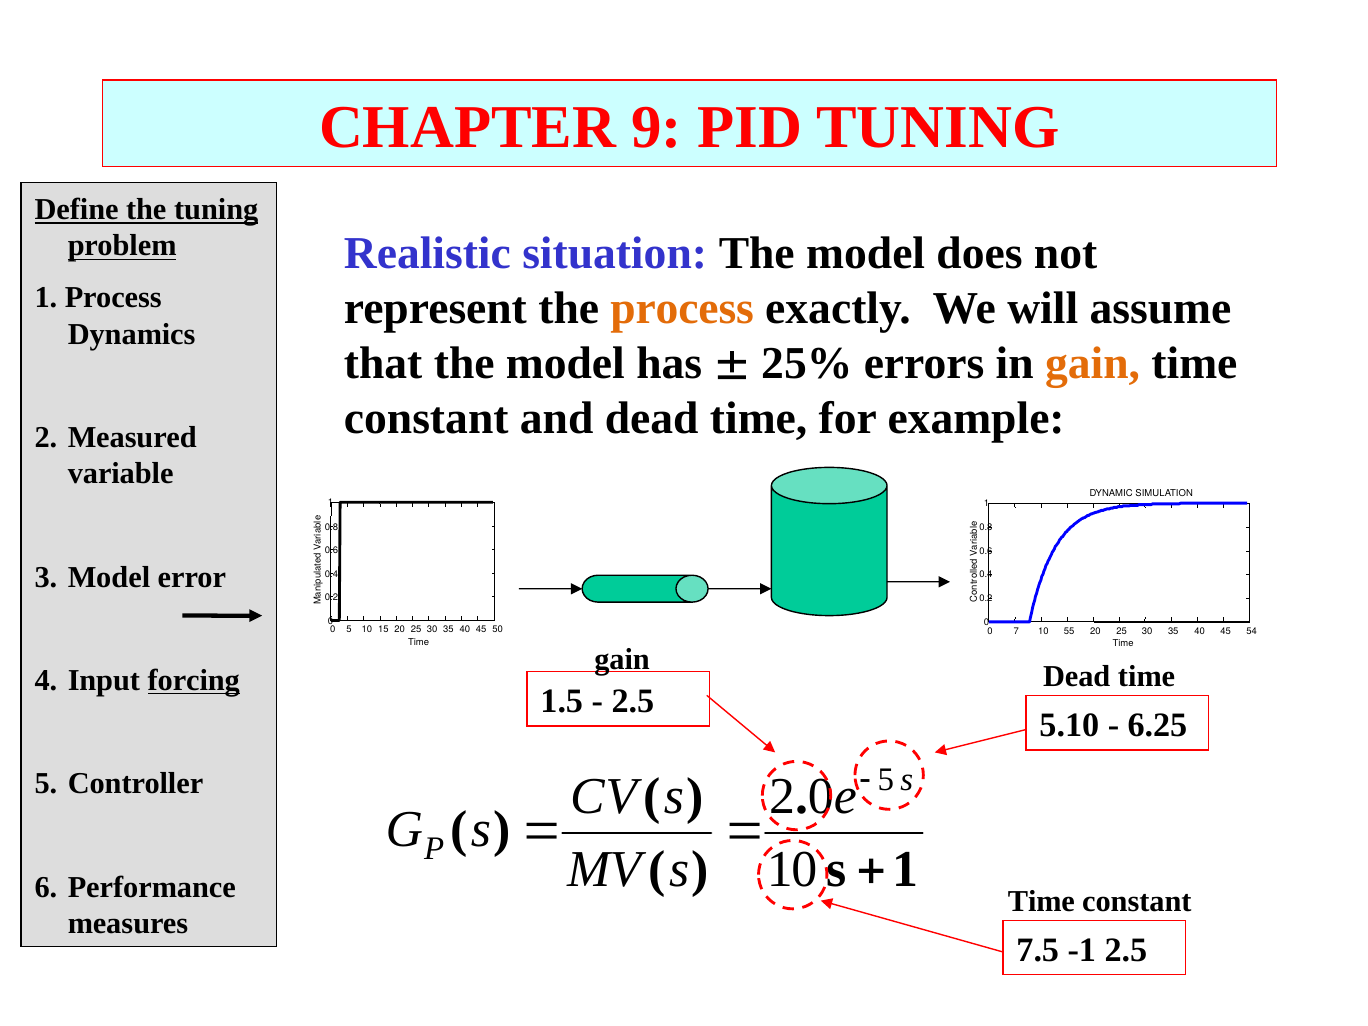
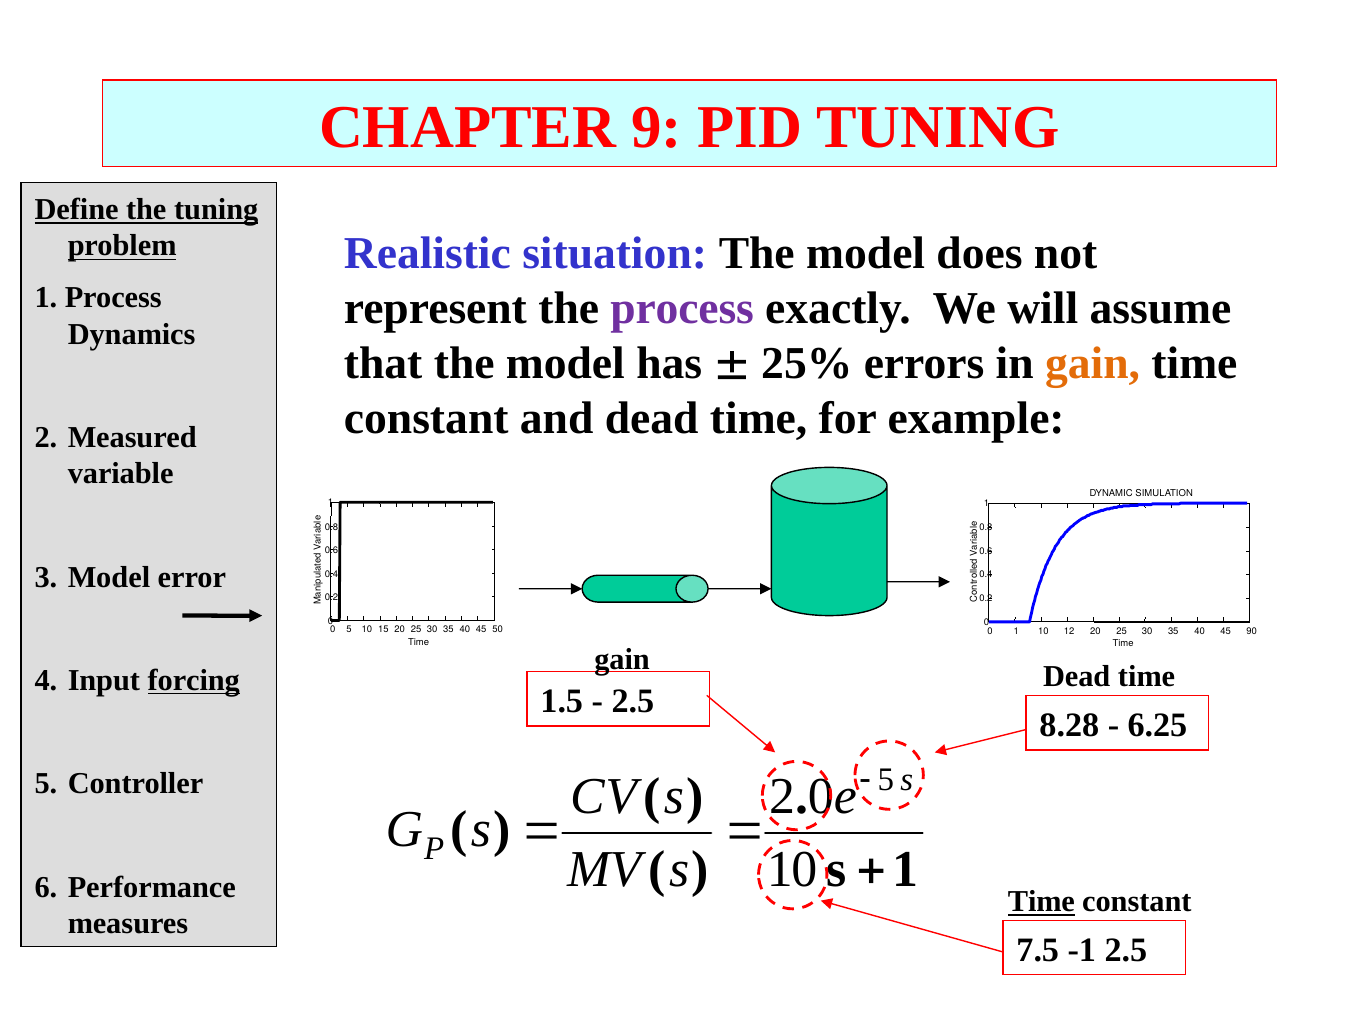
process colour: orange -> purple (682, 309)
0 7: 7 -> 1 (1016, 631)
55: 55 -> 12 (1069, 631)
54: 54 -> 90 (1252, 631)
5.10: 5.10 -> 8.28 (1069, 725)
Time underline: none -> present (1041, 902)
